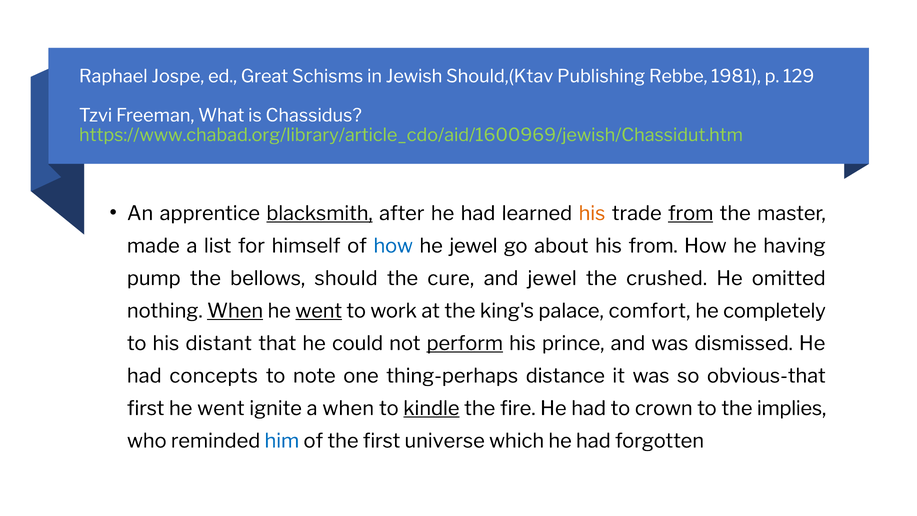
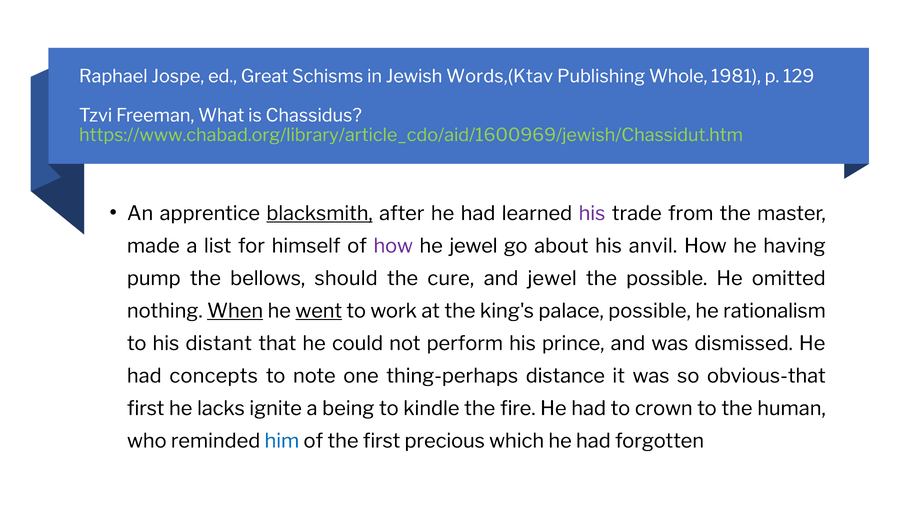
Should,(Ktav: Should,(Ktav -> Words,(Ktav (500, 76)
Rebbe: Rebbe -> Whole (678, 76)
his colour: orange -> purple (592, 213)
from underline: present -> none (691, 213)
how colour: blue -> purple (393, 246)
his from: from -> anvil (653, 246)
the crushed: crushed -> possible (667, 278)
palace comfort: comfort -> possible (650, 311)
completely: completely -> rationalism (774, 311)
perform underline: present -> none (465, 343)
first he went: went -> lacks (221, 408)
a when: when -> being (348, 408)
kindle underline: present -> none (431, 408)
implies: implies -> human (791, 408)
universe: universe -> precious (445, 441)
